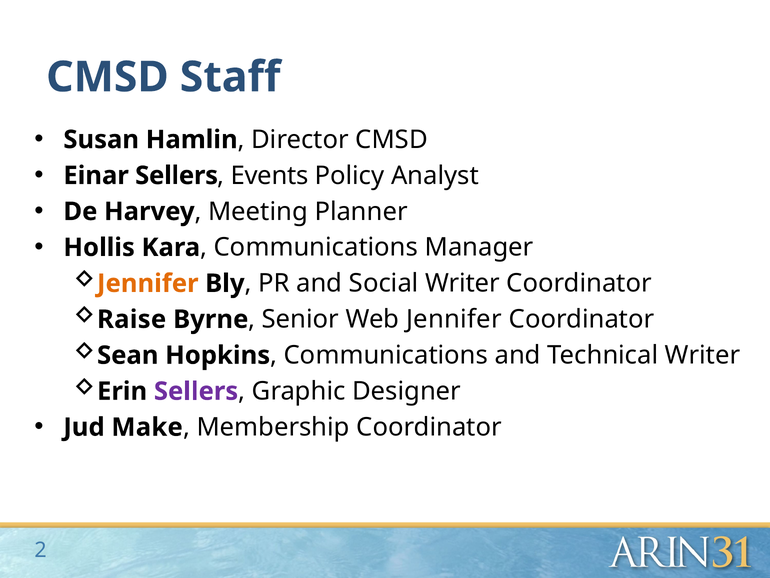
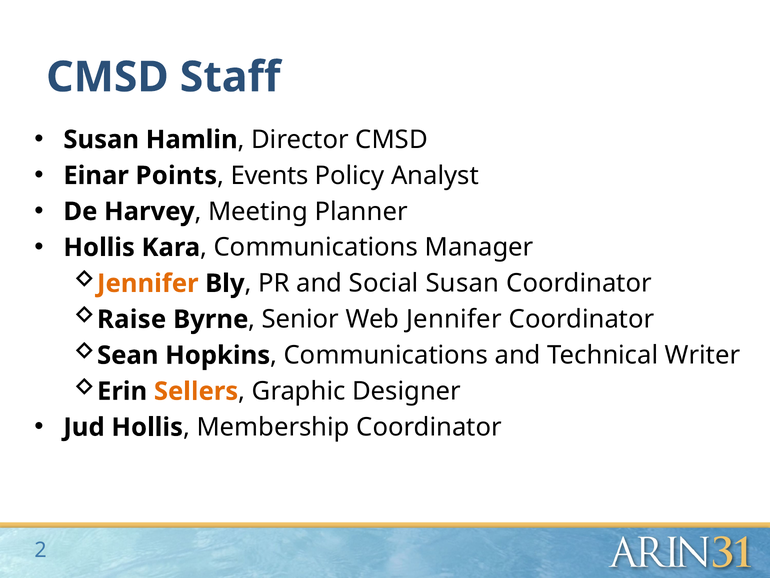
Einar Sellers: Sellers -> Points (176, 175)
Social Writer: Writer -> Susan (462, 283)
Sellers colour: purple -> orange (196, 391)
Jud Make: Make -> Hollis (147, 427)
